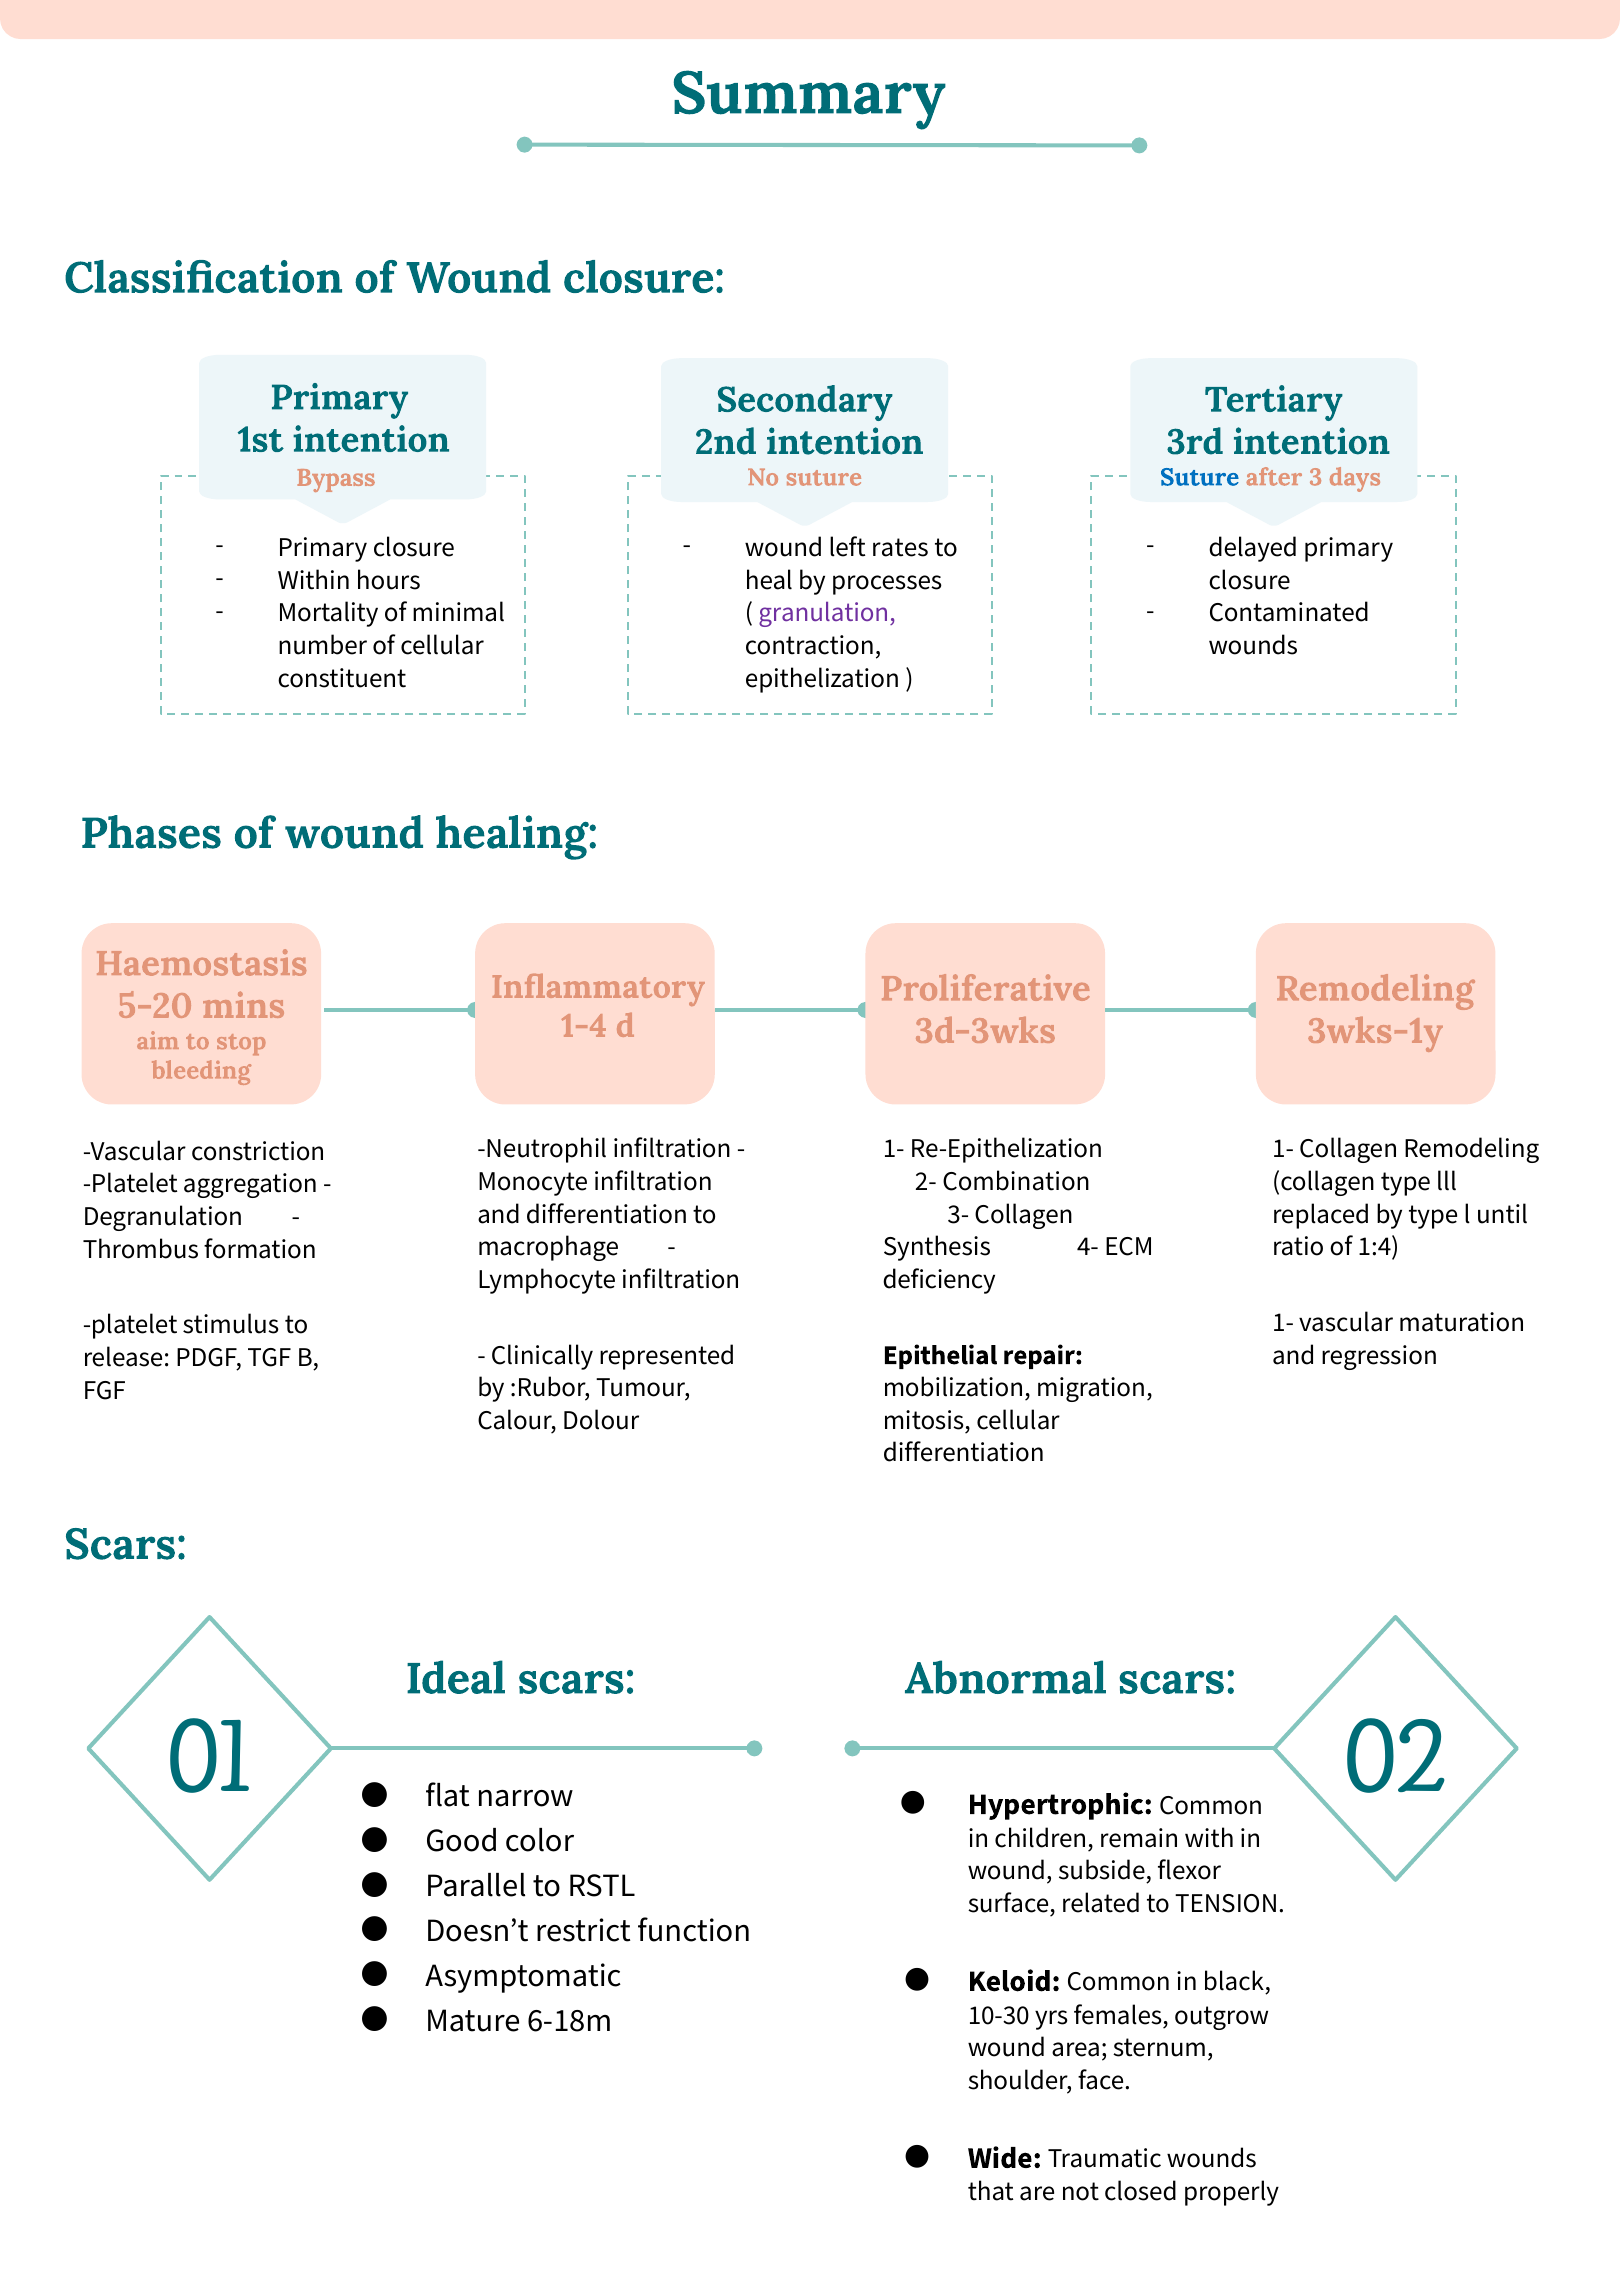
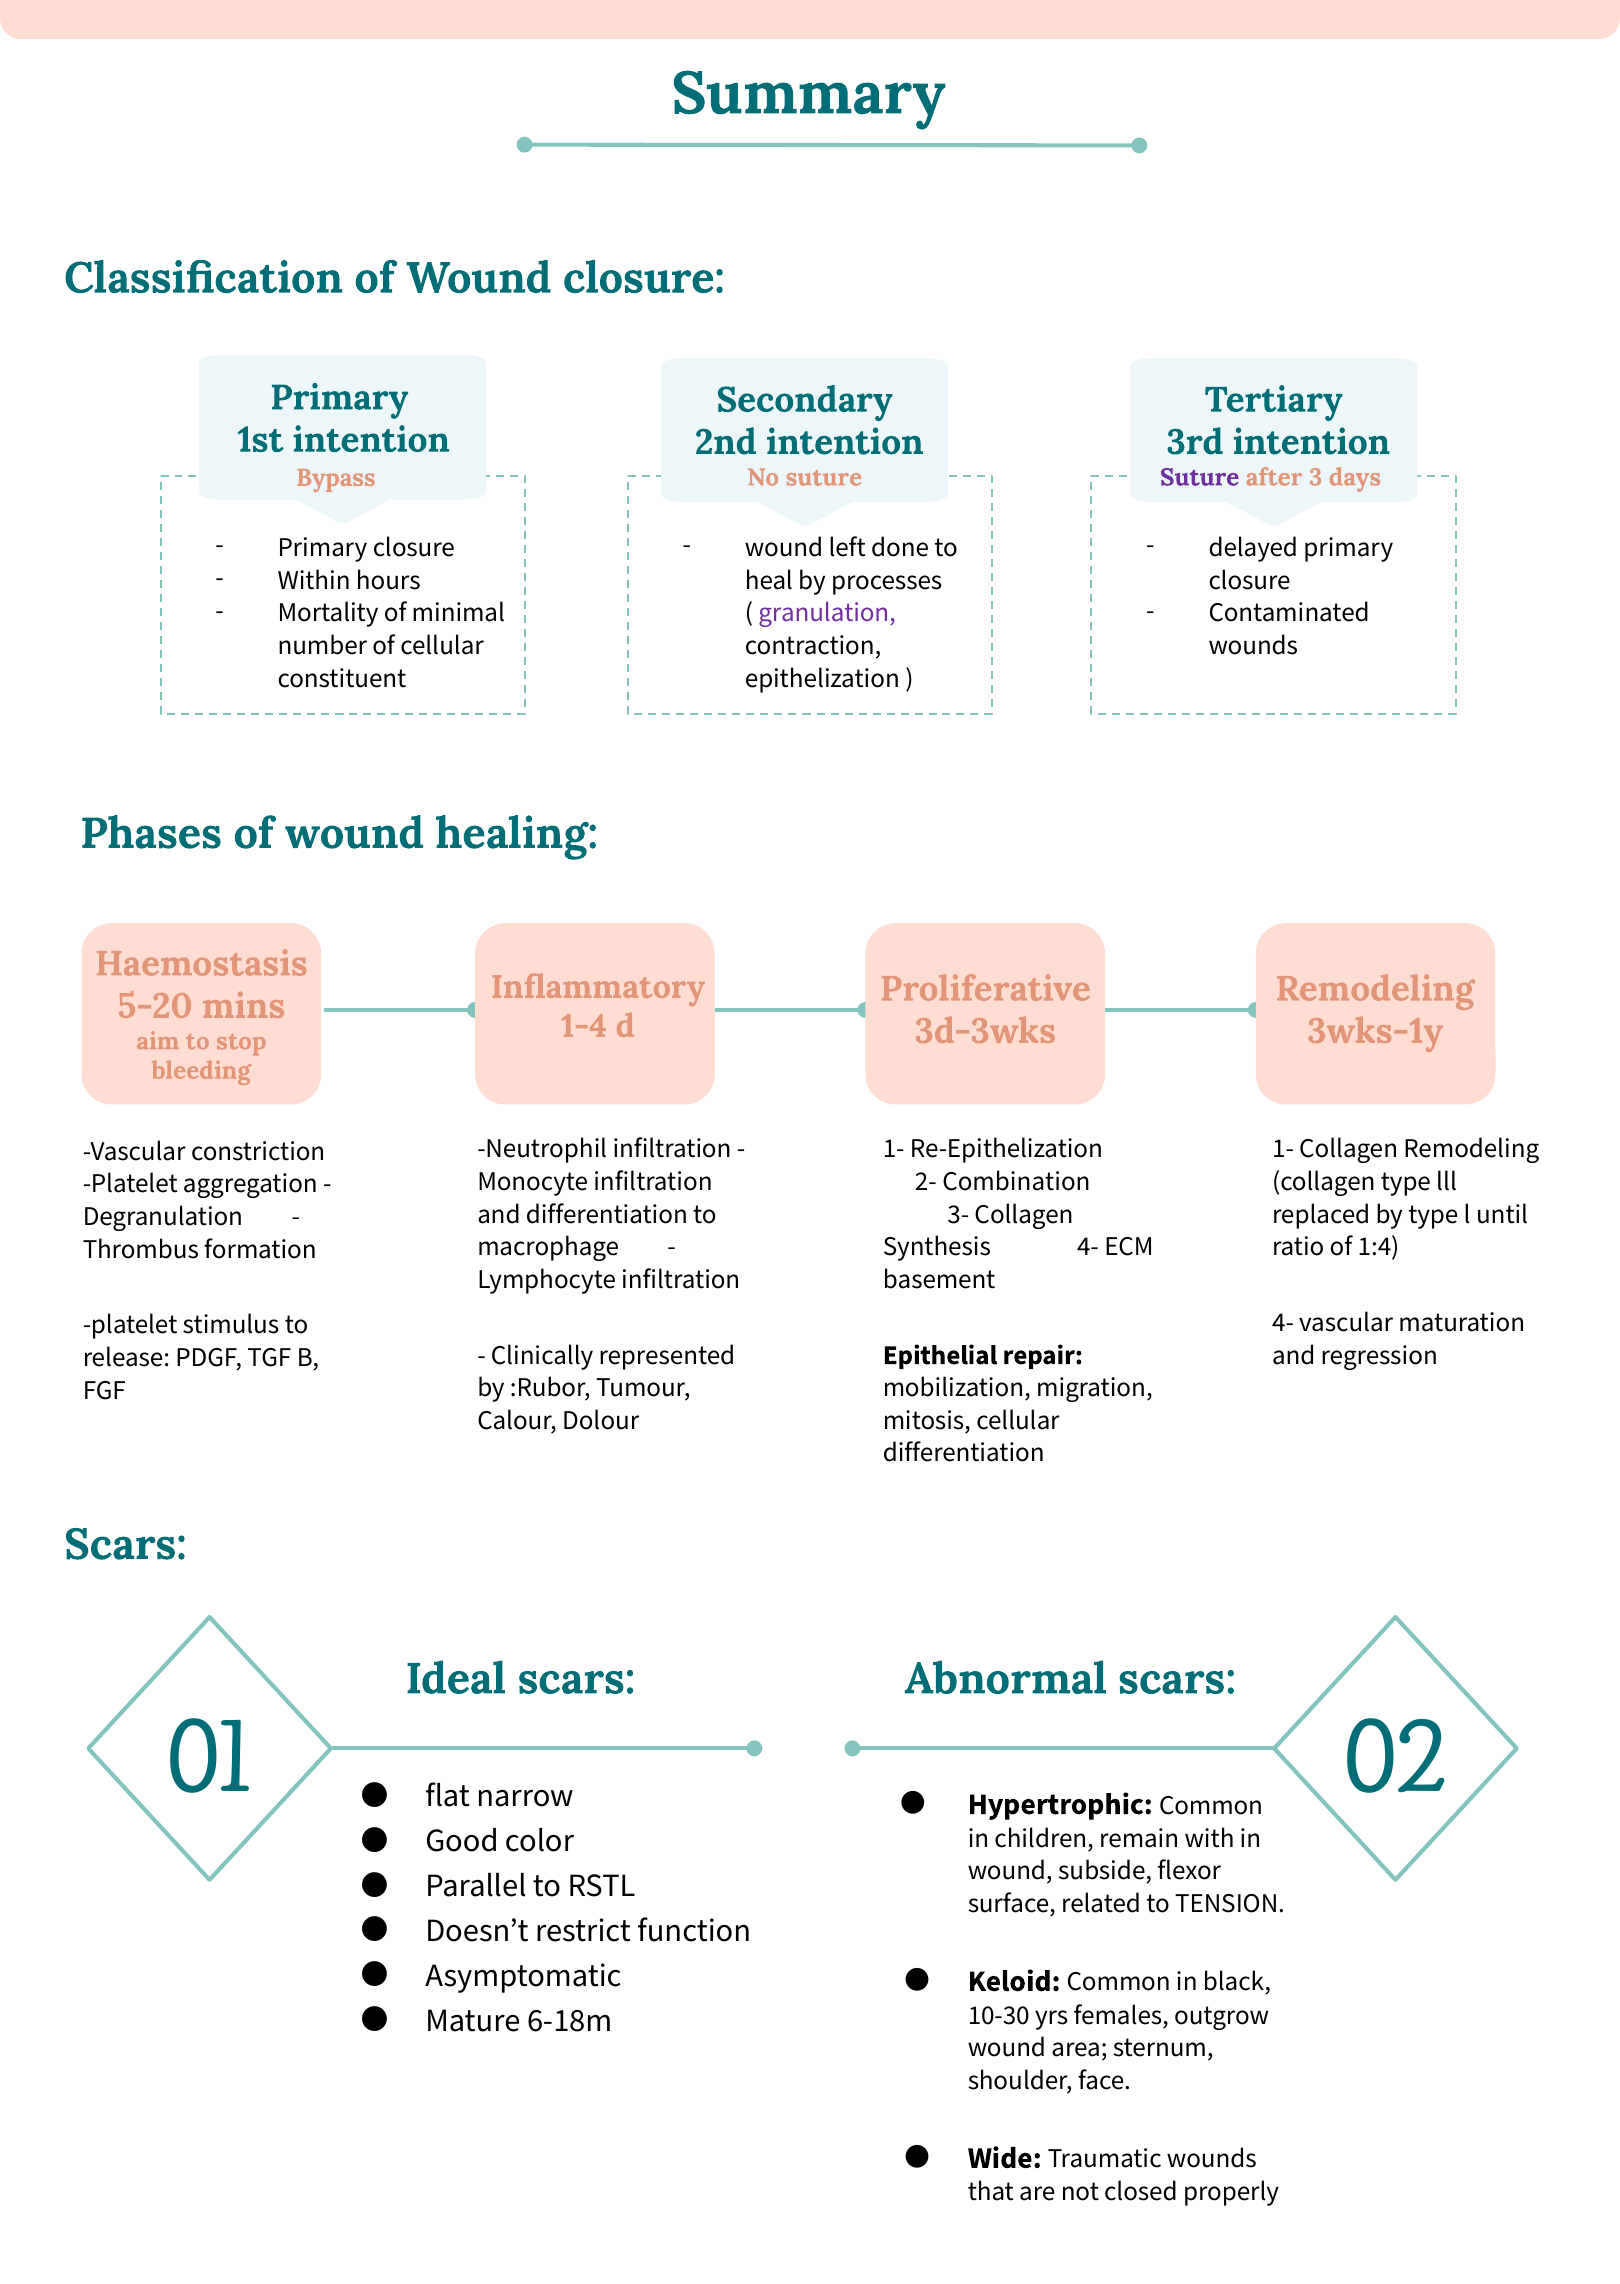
Suture colour: blue -> purple (1200, 477)
rates: rates -> done (900, 548)
deficiency: deficiency -> basement (939, 1279)
1-: 1- -> 4- (1283, 1322)
